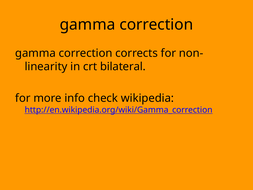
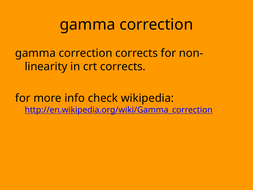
crt bilateral: bilateral -> corrects (123, 67)
